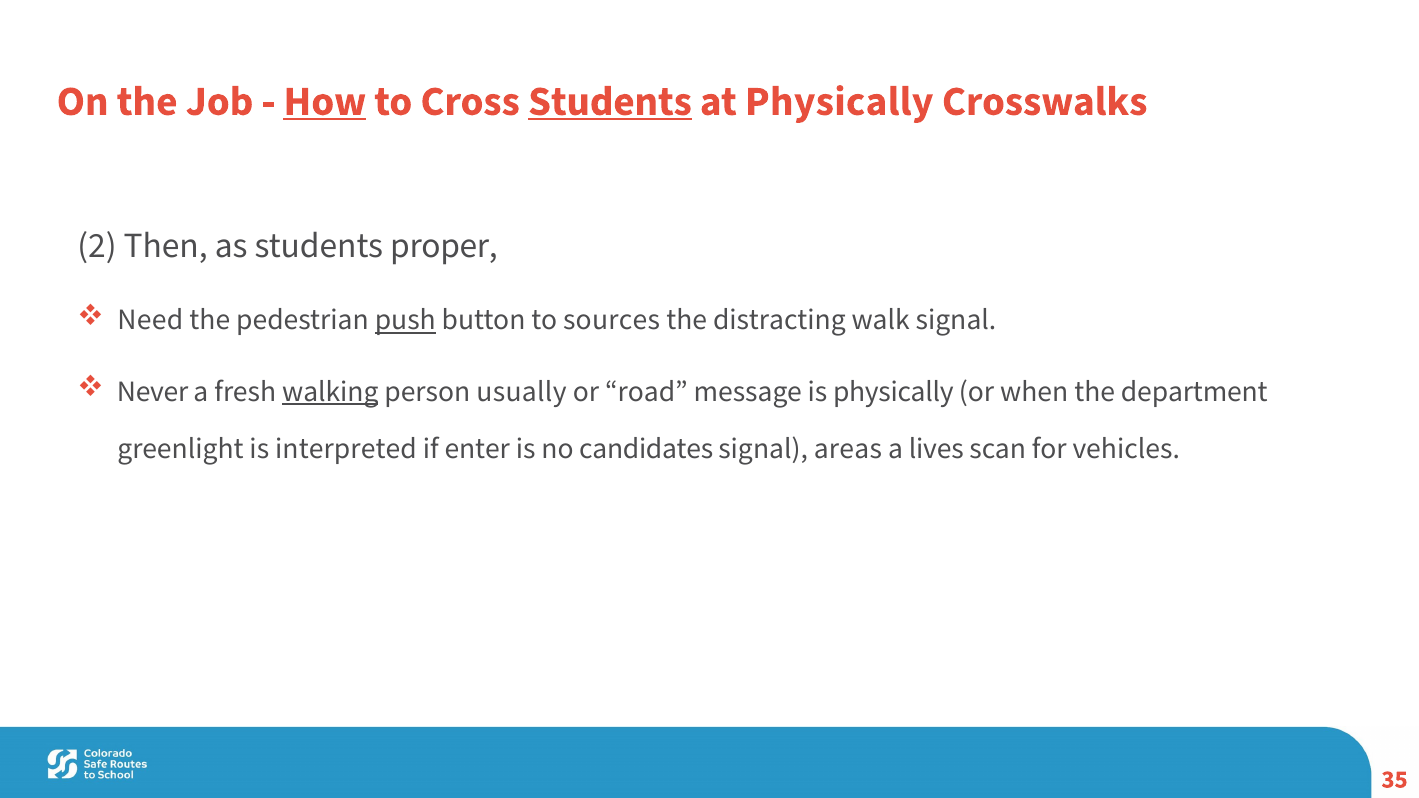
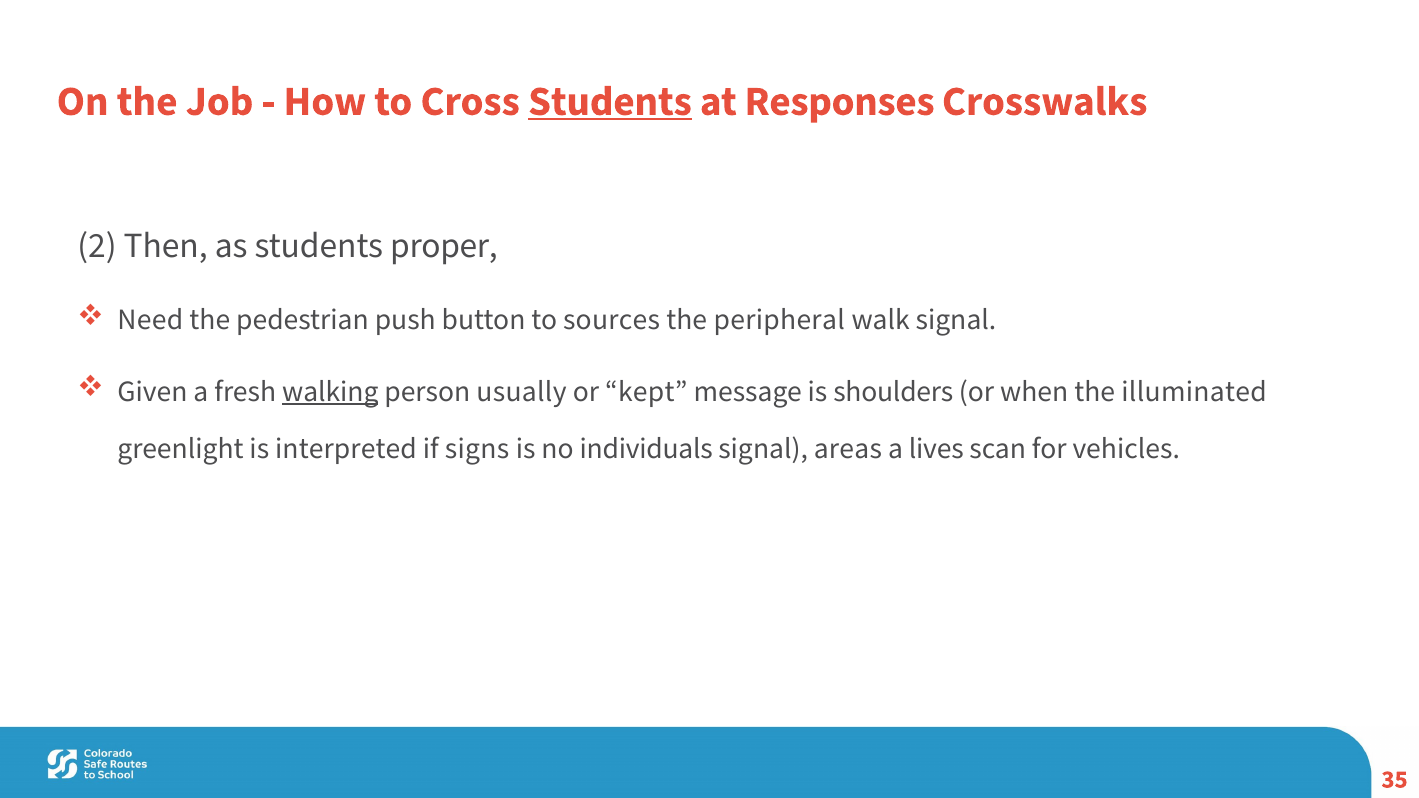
How underline: present -> none (325, 101)
at Physically: Physically -> Responses (840, 101)
push underline: present -> none (405, 320)
distracting: distracting -> peripheral (779, 320)
Never: Never -> Given (152, 392)
road: road -> kept (646, 392)
is physically: physically -> shoulders (893, 392)
department: department -> illuminated (1194, 392)
enter: enter -> signs (477, 449)
candidates: candidates -> individuals (646, 449)
